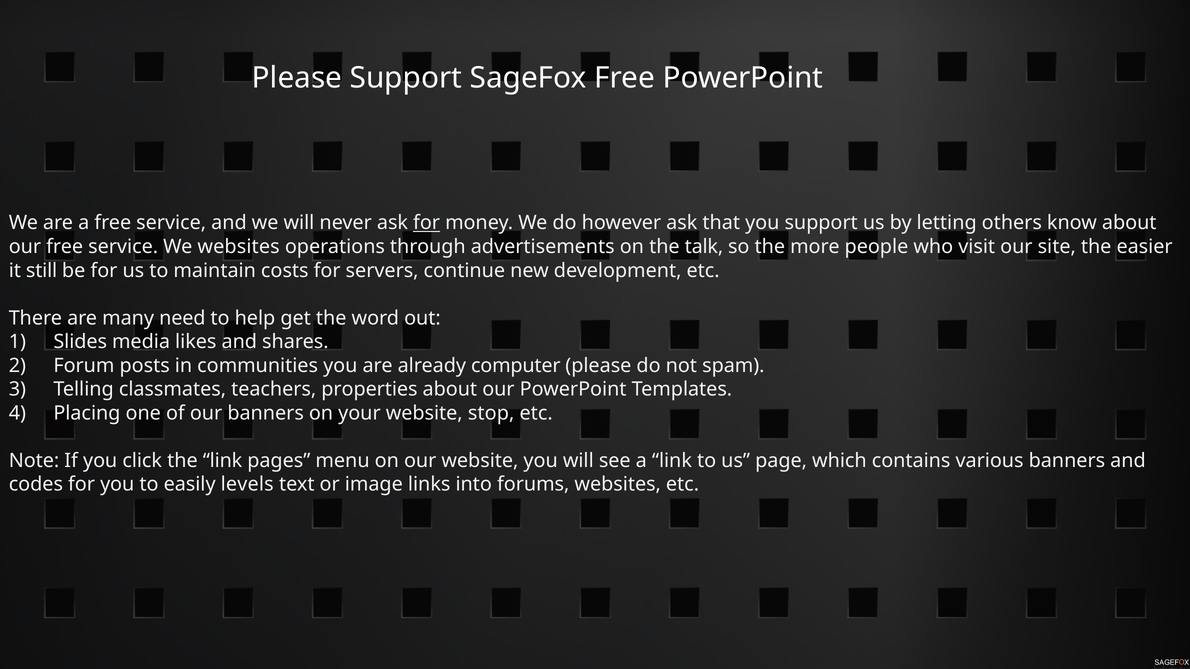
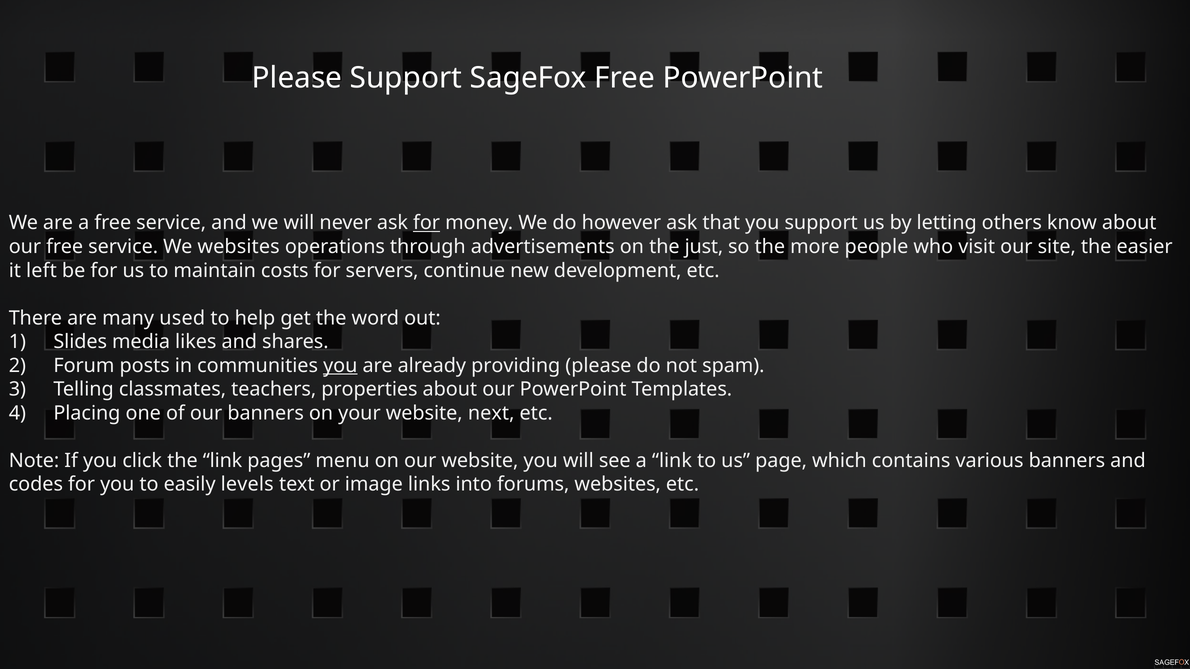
talk: talk -> just (704, 247)
still: still -> left (41, 271)
need: need -> used (182, 318)
you underline: none -> present (340, 366)
computer: computer -> providing (516, 366)
stop: stop -> next (491, 413)
